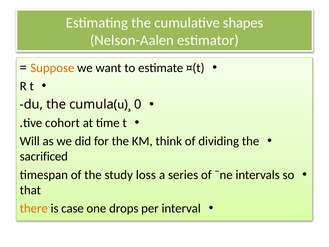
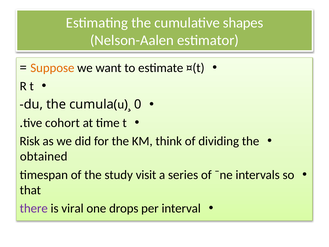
Will: Will -> Risk (30, 141)
sacrificed: sacrificed -> obtained (44, 156)
loss: loss -> visit (146, 175)
there colour: orange -> purple (34, 208)
case: case -> viral (72, 208)
